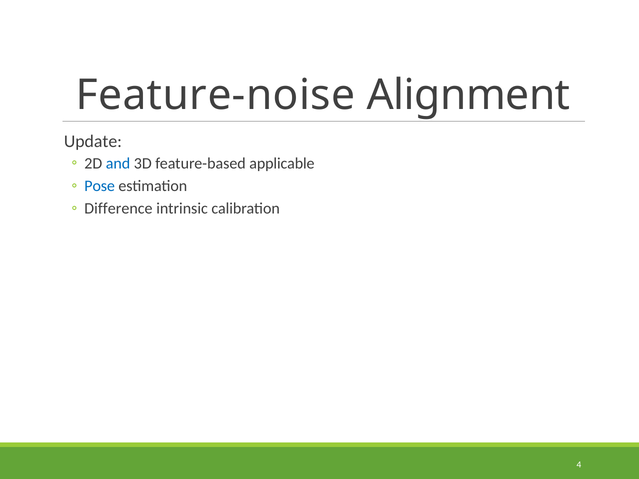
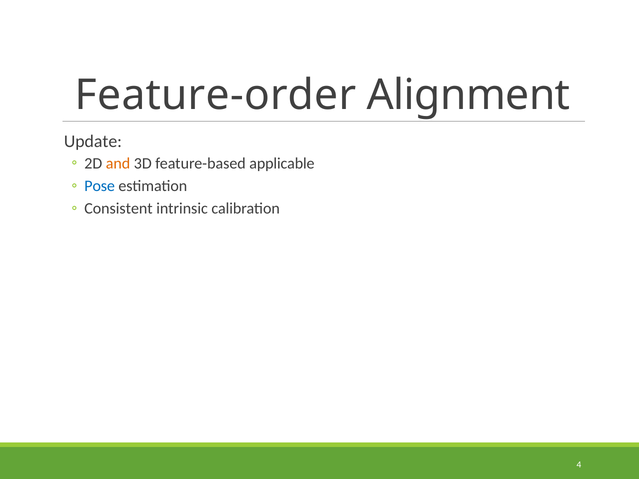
Feature-noise: Feature-noise -> Feature-order (216, 95)
and colour: blue -> orange (118, 163)
Difference: Difference -> Consistent (118, 209)
